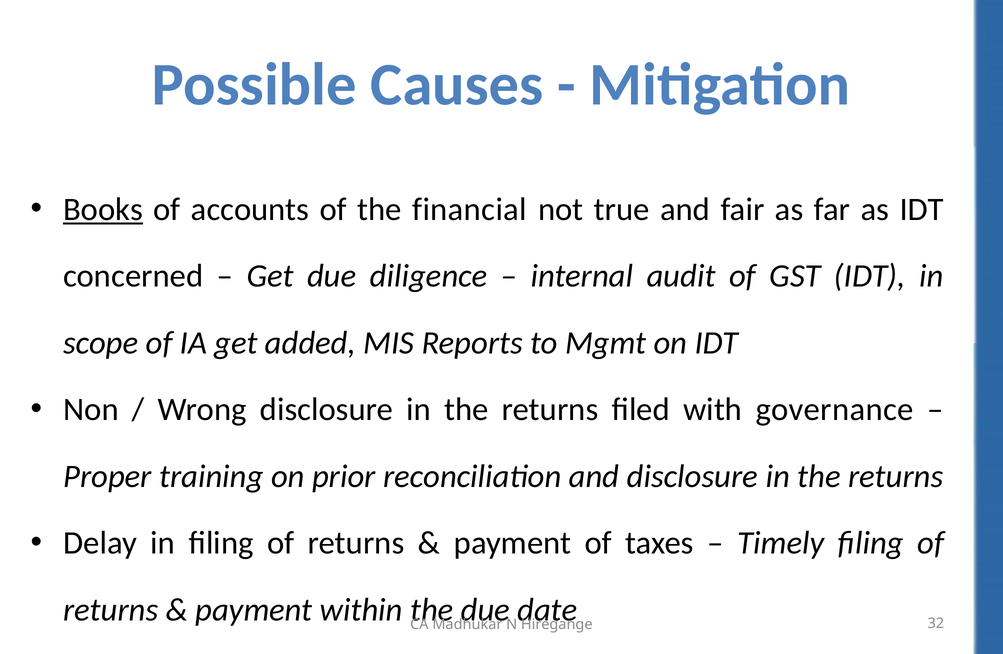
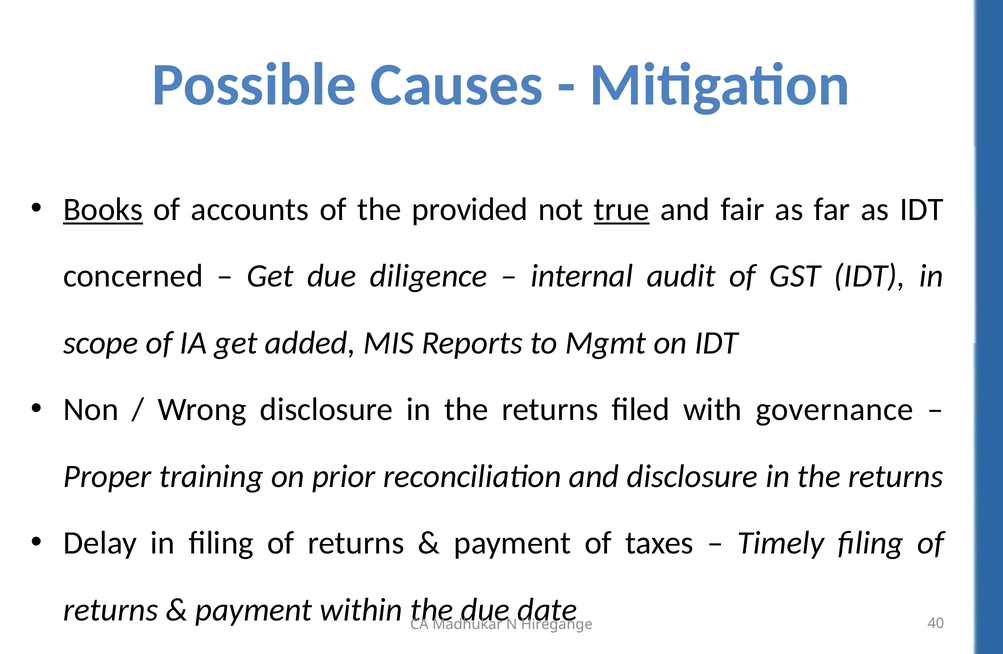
financial: financial -> provided (470, 209)
true underline: none -> present (622, 209)
32: 32 -> 40 (936, 624)
